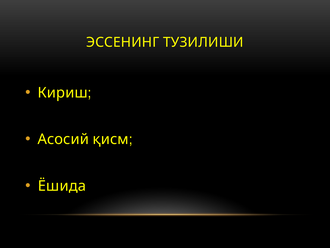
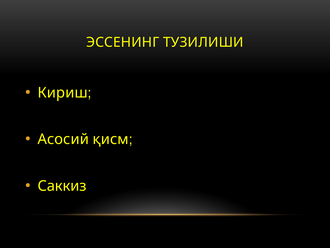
Ёшида: Ёшида -> Саккиз (62, 186)
